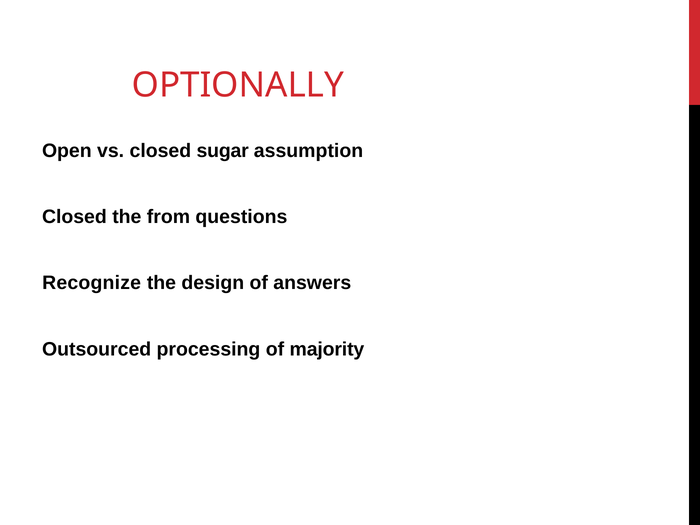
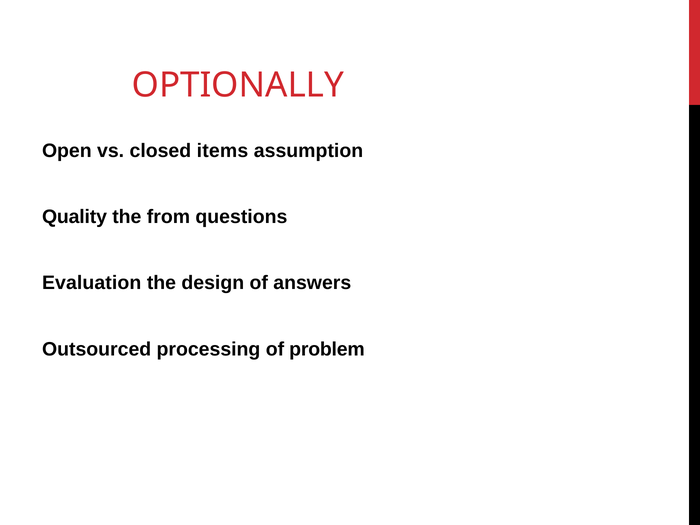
sugar: sugar -> items (222, 151)
Closed: Closed -> Quality (74, 217)
Recognize: Recognize -> Evaluation (92, 283)
majority: majority -> problem (327, 349)
